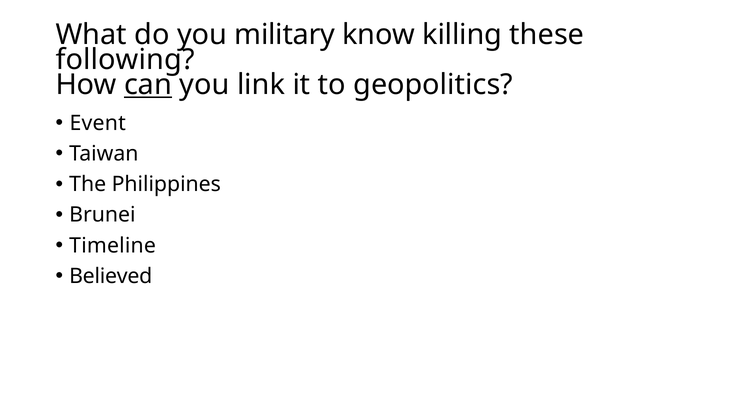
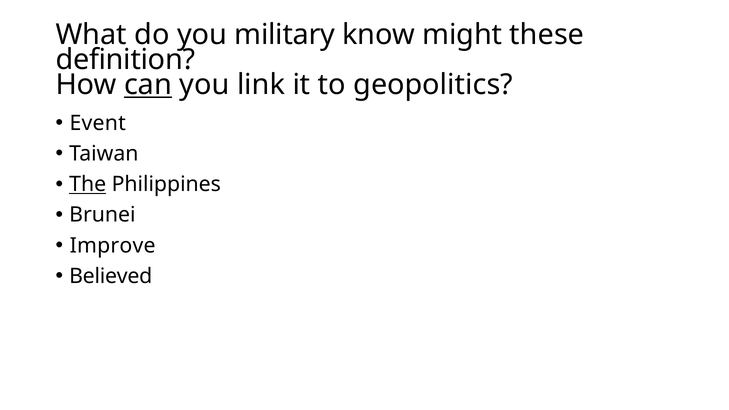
killing: killing -> might (462, 35)
following: following -> definition (125, 60)
The underline: none -> present (88, 184)
Timeline: Timeline -> Improve (113, 246)
